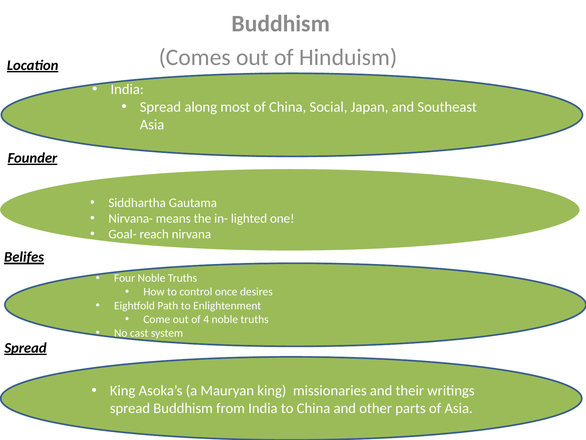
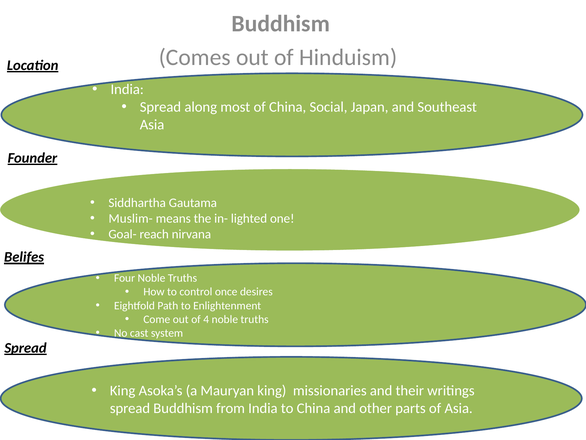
Nirvana-: Nirvana- -> Muslim- (131, 218)
